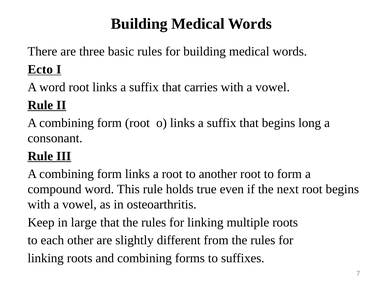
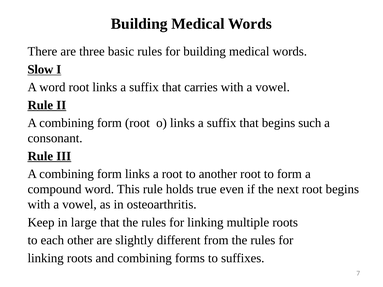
Ecto: Ecto -> Slow (40, 69)
long: long -> such (310, 123)
